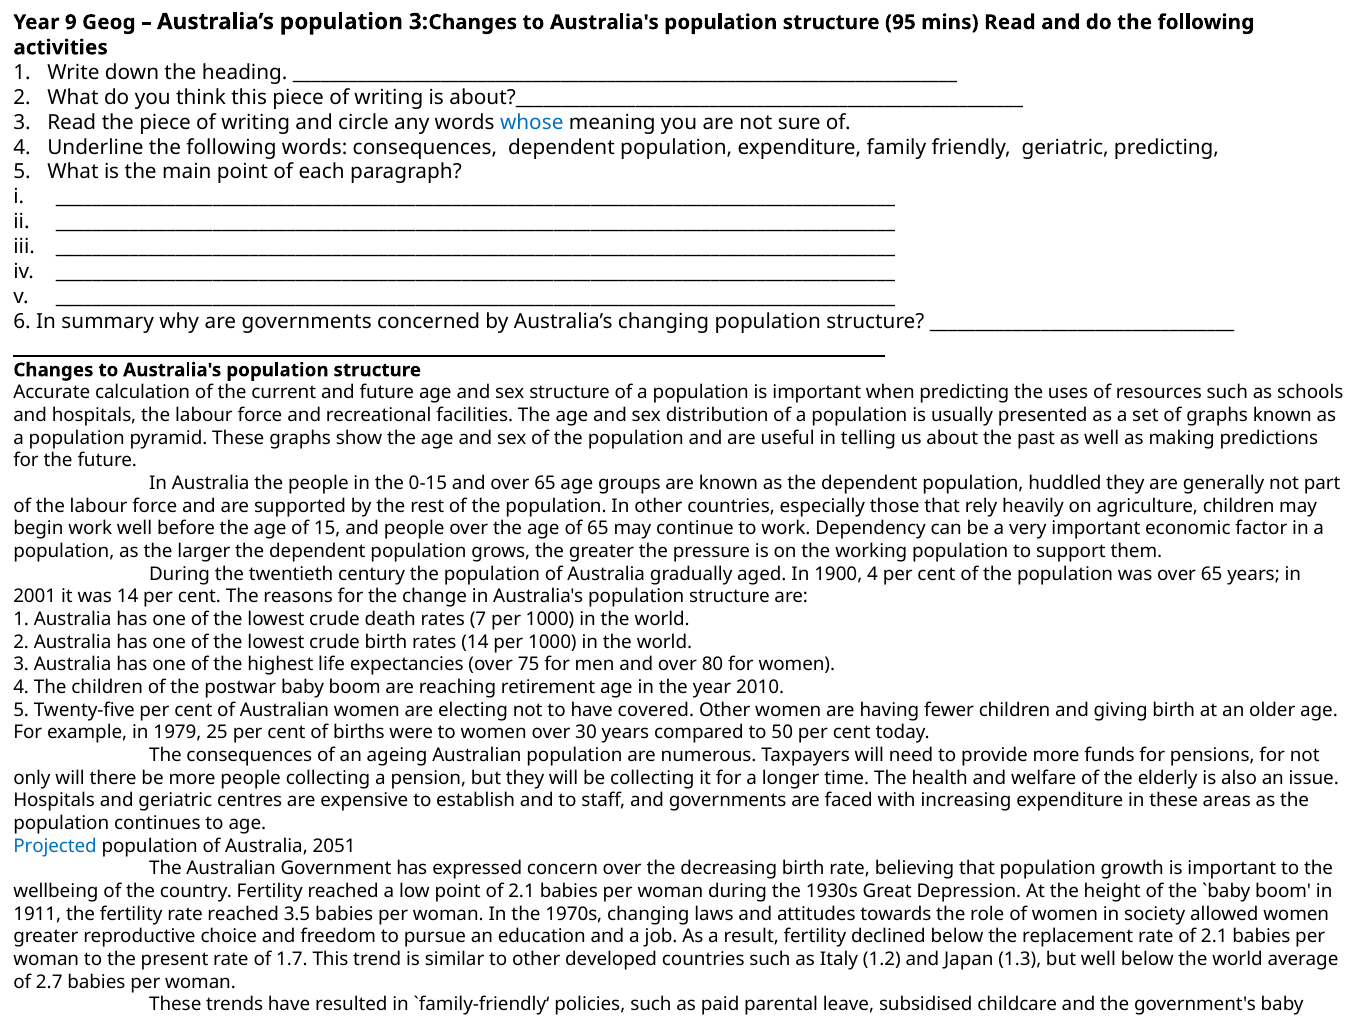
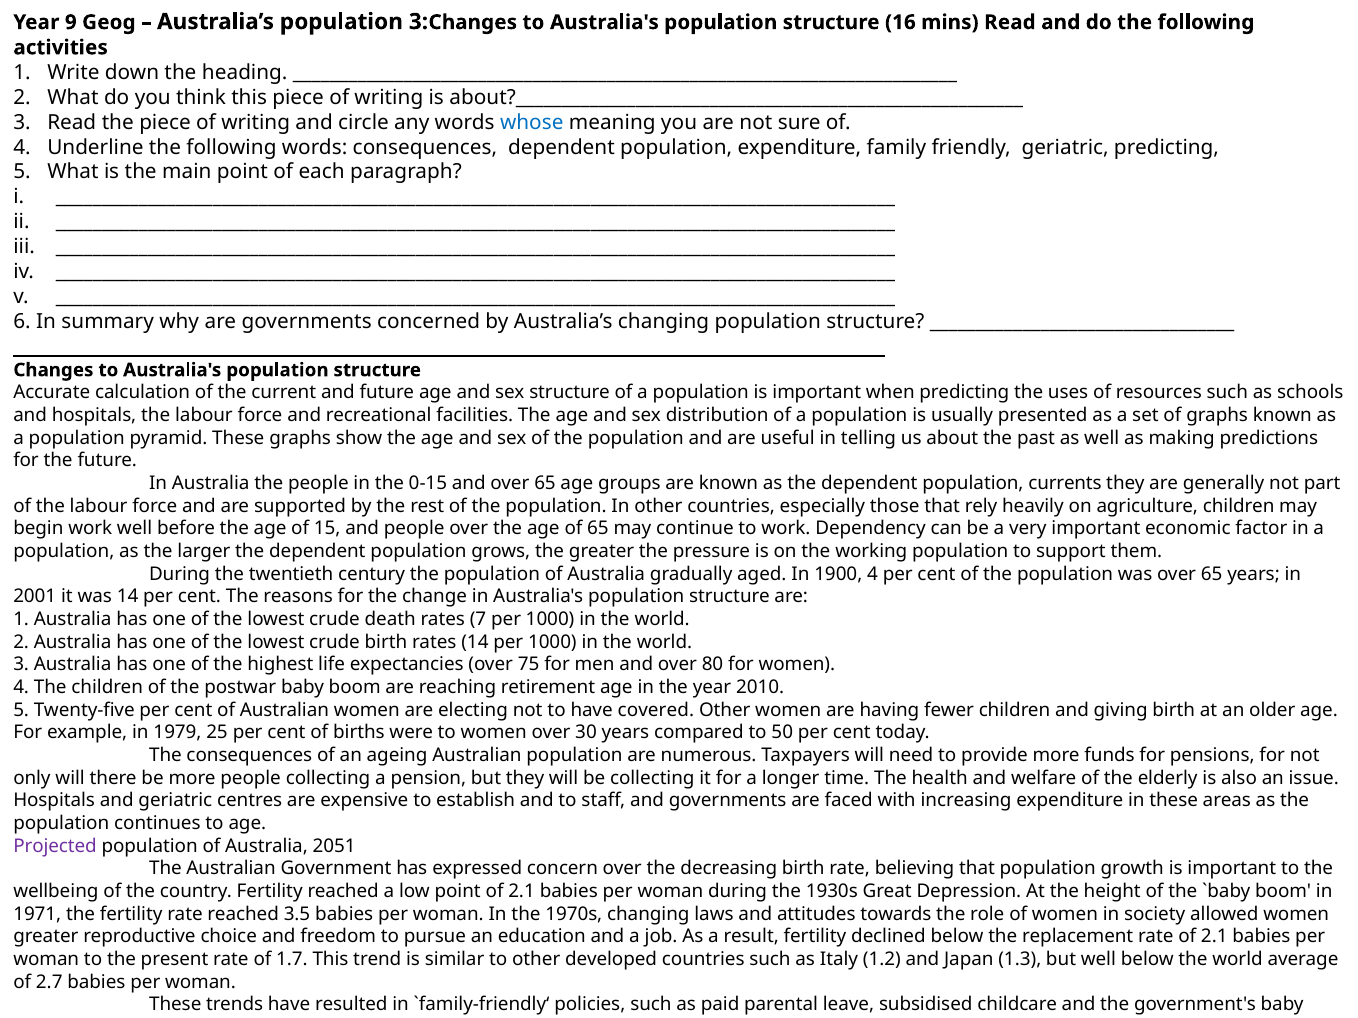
95: 95 -> 16 (900, 22)
huddled: huddled -> currents (1065, 484)
Projected colour: blue -> purple (55, 846)
1911: 1911 -> 1971 (37, 914)
